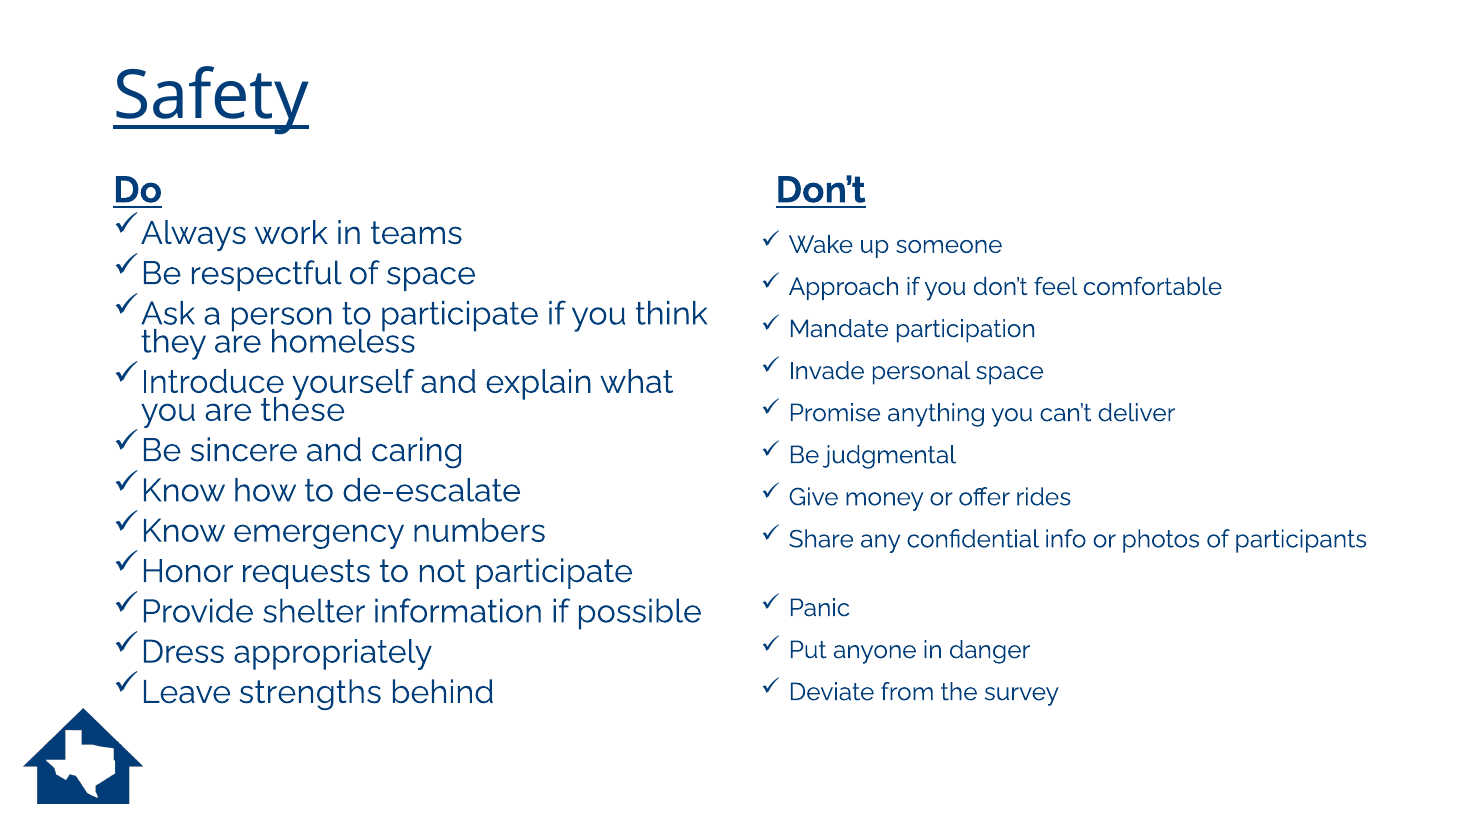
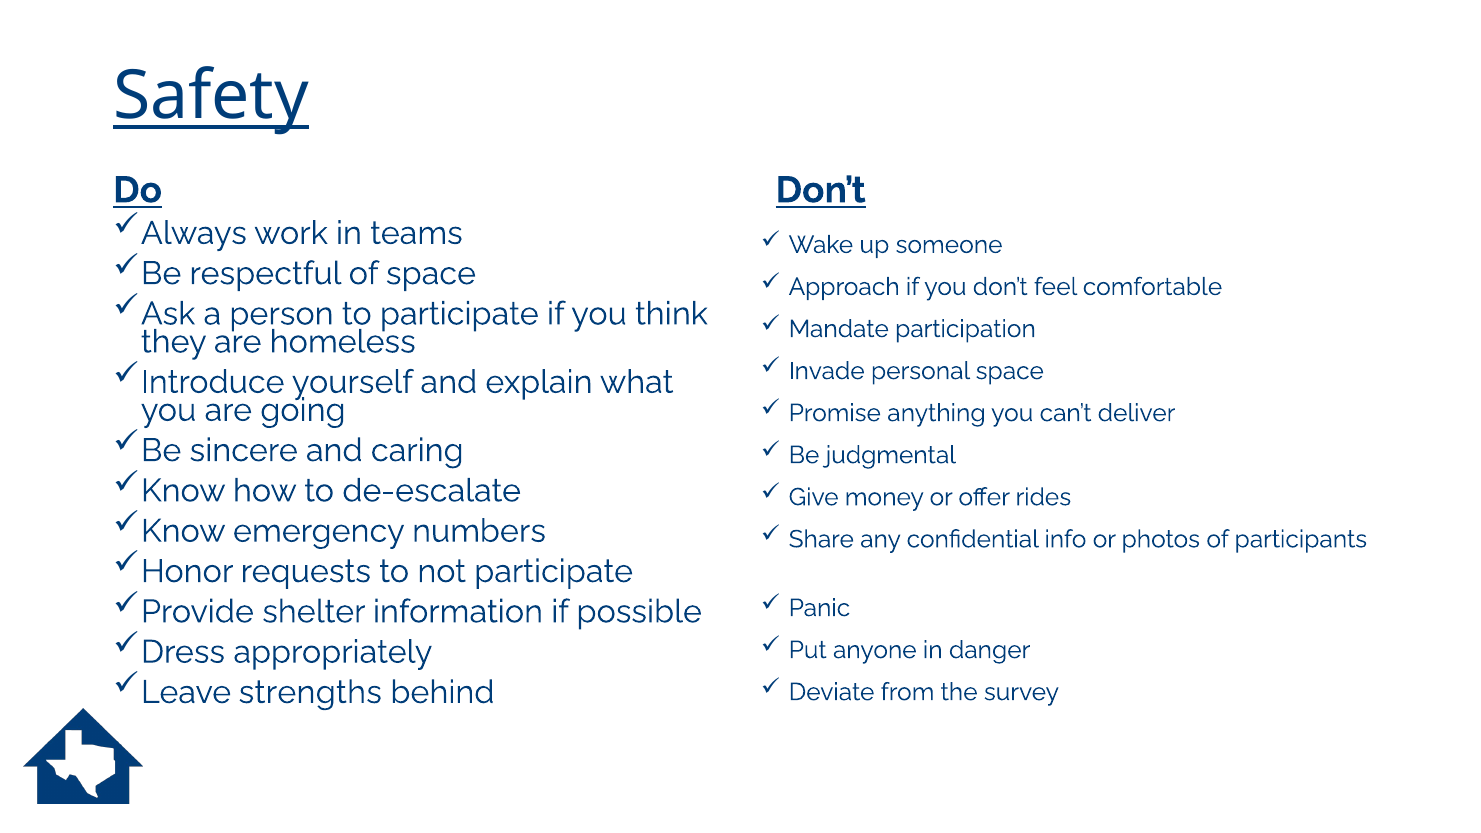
these: these -> going (303, 410)
